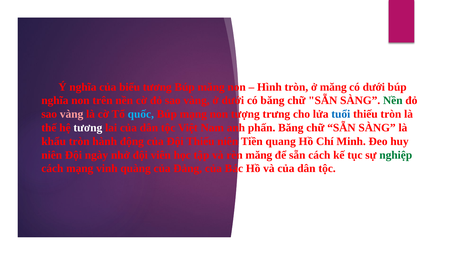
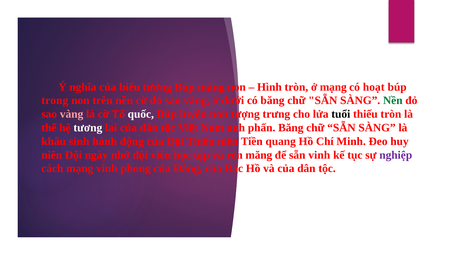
ở măng: măng -> mạng (333, 87)
có dưới: dưới -> hoạt (374, 87)
nghĩa: nghĩa -> trong (55, 101)
quốc colour: light blue -> white (141, 114)
Búp mạng: mạng -> luyện (193, 114)
tuổi colour: blue -> black (341, 114)
khẩu tròn: tròn -> sinh (79, 142)
sẵn cách: cách -> vinh (319, 155)
nghiệp colour: green -> purple (396, 155)
quàng: quàng -> phong (136, 169)
